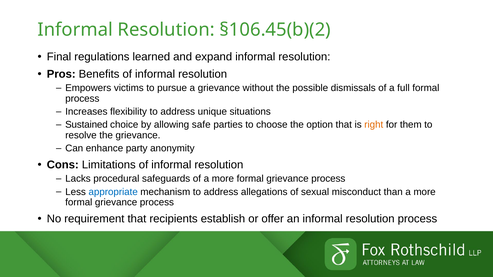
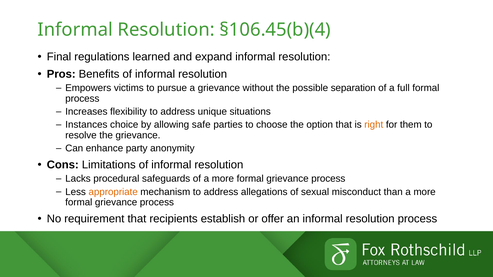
§106.45(b)(2: §106.45(b)(2 -> §106.45(b)(4 (275, 30)
dismissals: dismissals -> separation (353, 88)
Sustained: Sustained -> Instances (86, 125)
appropriate colour: blue -> orange (113, 192)
